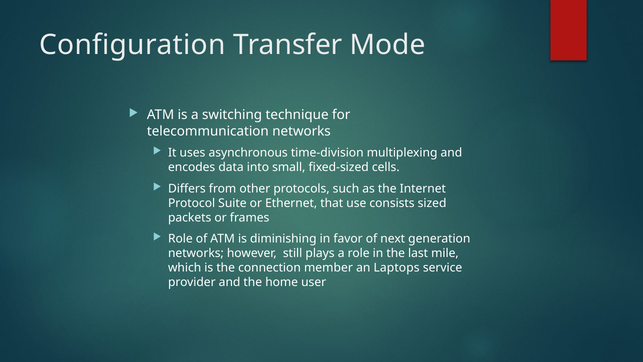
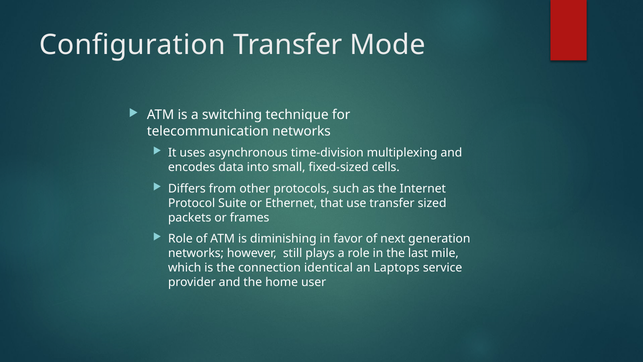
use consists: consists -> transfer (392, 203)
member: member -> identical (328, 268)
